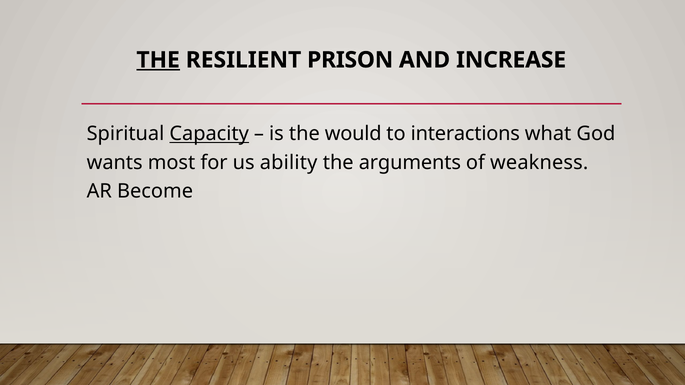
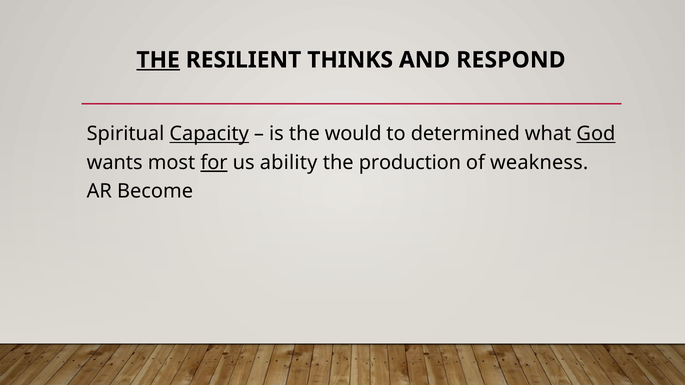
PRISON: PRISON -> THINKS (350, 60)
INCREASE: INCREASE -> RESPOND (511, 60)
interactions: interactions -> determined (465, 134)
God underline: none -> present (596, 134)
for underline: none -> present (214, 163)
arguments: arguments -> production (410, 163)
